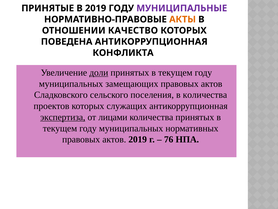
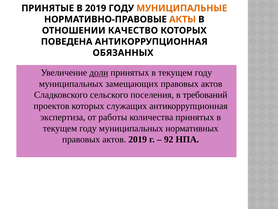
МУНИЦИПАЛЬНЫЕ colour: purple -> orange (182, 8)
КОНФЛИКТА: КОНФЛИКТА -> ОБЯЗАННЫХ (123, 53)
в количества: количества -> требований (205, 95)
экспертиза underline: present -> none (63, 117)
лицами: лицами -> работы (113, 117)
76: 76 -> 92 (169, 139)
